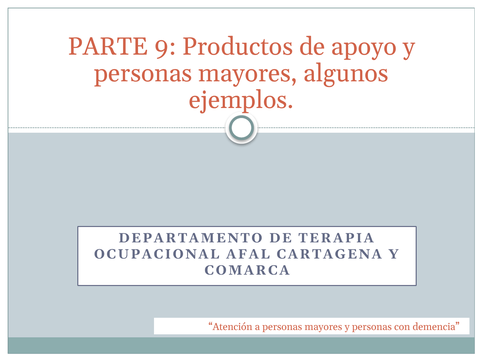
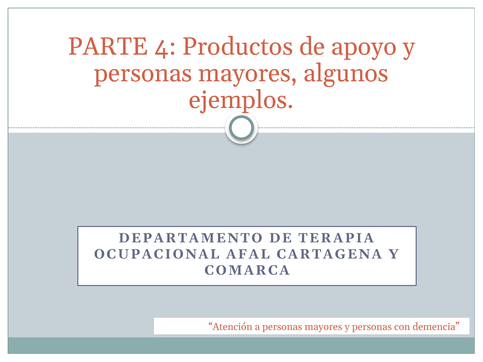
9: 9 -> 4 (165, 47)
